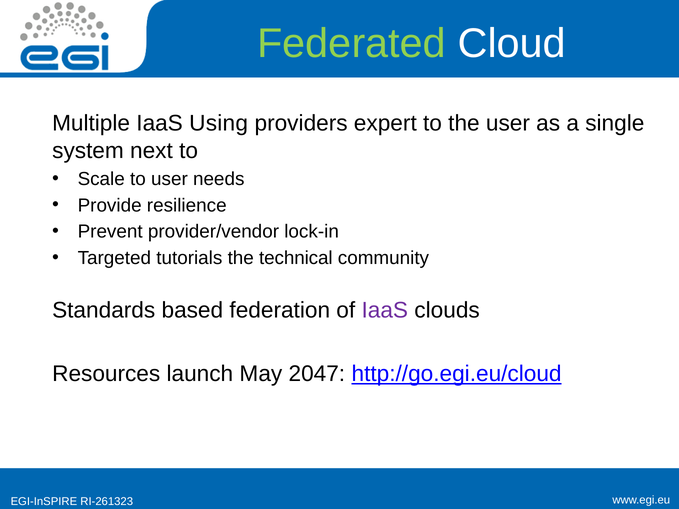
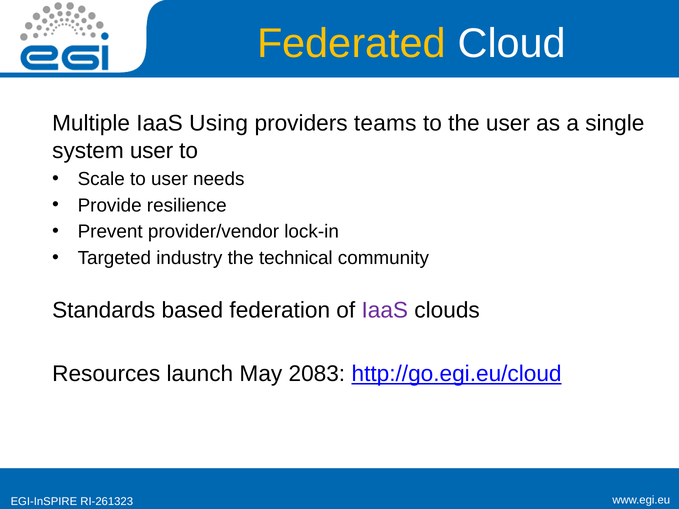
Federated colour: light green -> yellow (352, 44)
expert: expert -> teams (385, 123)
system next: next -> user (152, 151)
tutorials: tutorials -> industry (189, 258)
2047: 2047 -> 2083 (317, 374)
